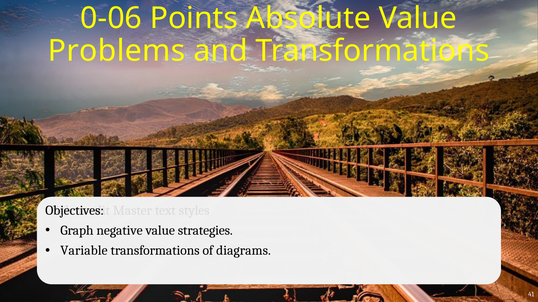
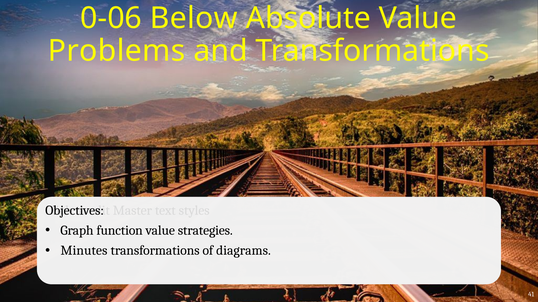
Points: Points -> Below (194, 18)
negative: negative -> function (120, 231)
Variable: Variable -> Minutes (84, 251)
